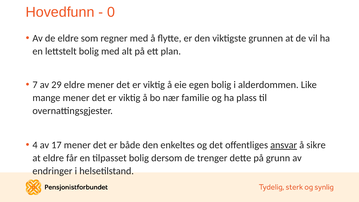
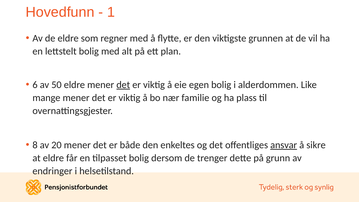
0: 0 -> 1 (111, 12)
7: 7 -> 6 (35, 85)
29: 29 -> 50 (56, 85)
det underline: none -> present (123, 85)
4: 4 -> 8 (35, 145)
17: 17 -> 20 (56, 145)
